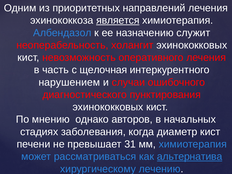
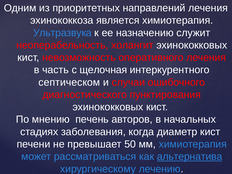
является underline: present -> none (118, 20)
Албендазол: Албендазол -> Ультразвука (62, 33)
нарушением: нарушением -> септическом (69, 82)
однако: однако -> печень (92, 119)
31: 31 -> 50 (130, 144)
